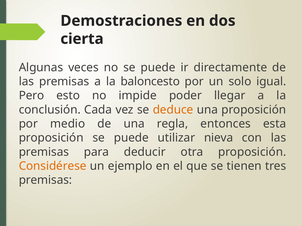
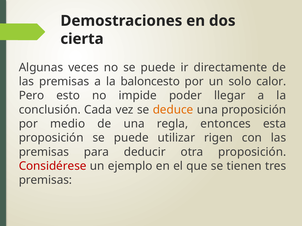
igual: igual -> calor (271, 82)
nieva: nieva -> rigen (219, 138)
Considérese colour: orange -> red (53, 166)
